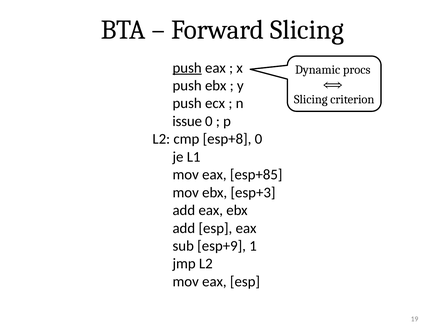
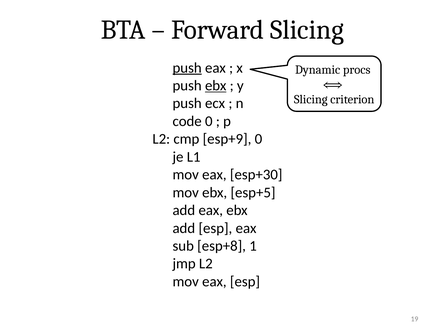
ebx underline: none -> present (216, 86)
issue: issue -> code (187, 121)
esp+8: esp+8 -> esp+9 (227, 139)
esp+85: esp+85 -> esp+30 (256, 175)
esp+3: esp+3 -> esp+5 (253, 192)
esp+9: esp+9 -> esp+8 (222, 246)
